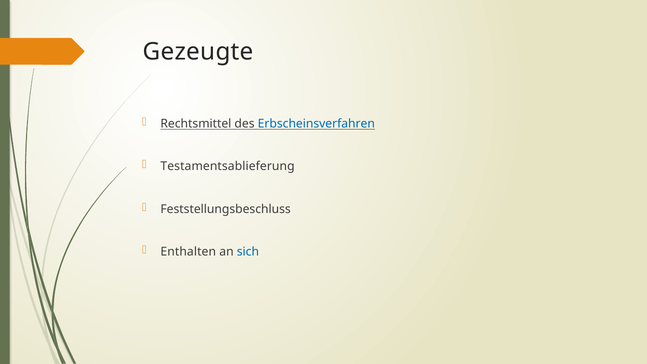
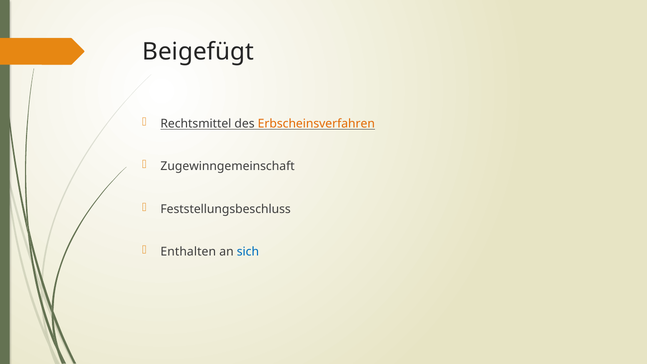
Gezeugte: Gezeugte -> Beigefügt (198, 52)
Erbscheinsverfahren colour: blue -> orange (316, 124)
Testamentsablieferung: Testamentsablieferung -> Zugewinngemeinschaft (228, 166)
